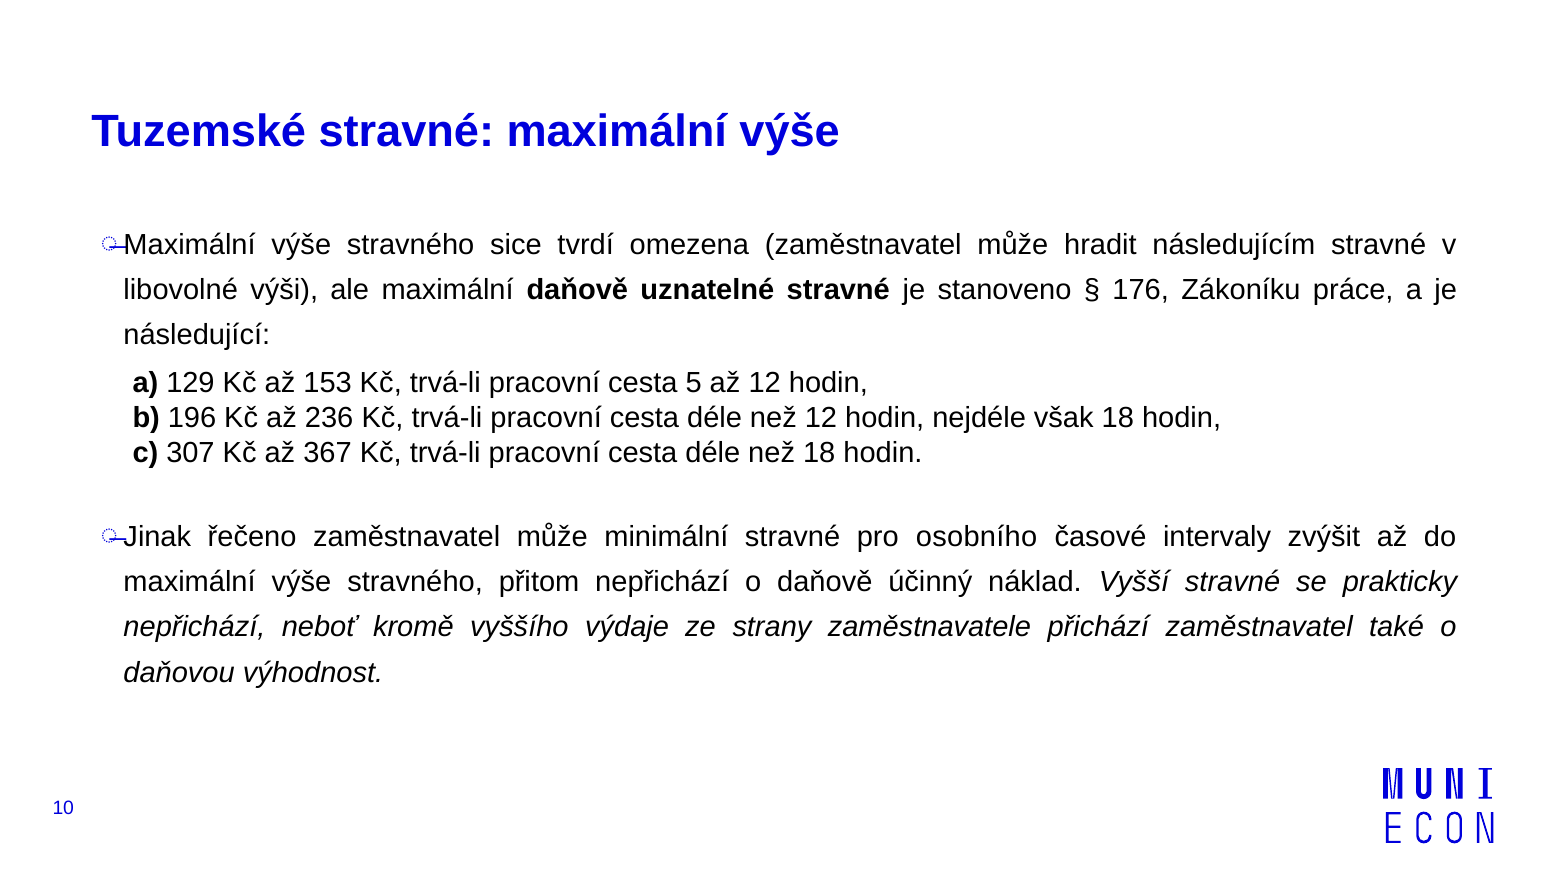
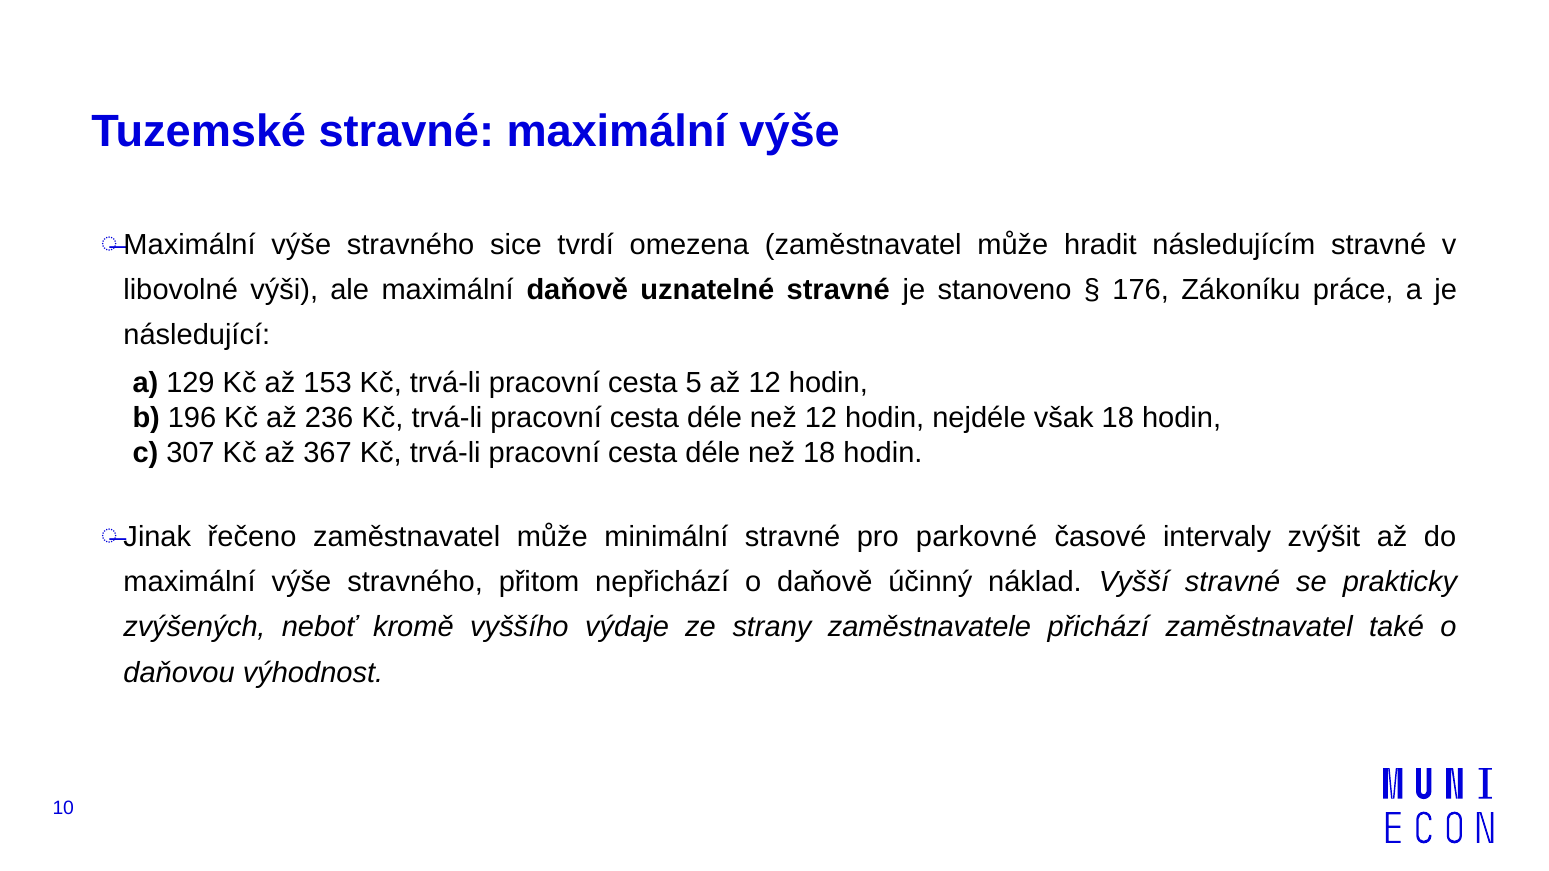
osobního: osobního -> parkovné (977, 537)
nepřichází: nepřichází -> zvýšených (195, 627)
